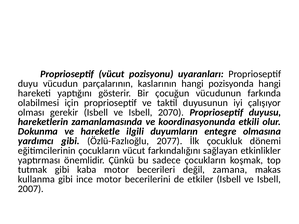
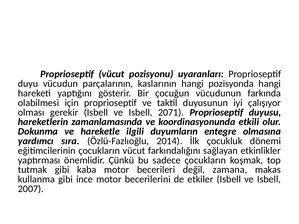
2070: 2070 -> 2071 (171, 112)
yardımcı gibi: gibi -> sıra (70, 141)
2077: 2077 -> 2014 (169, 141)
